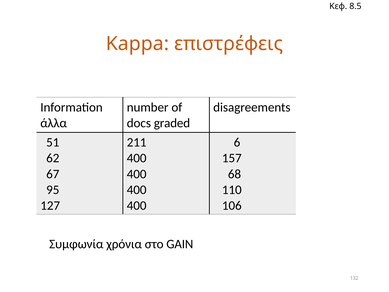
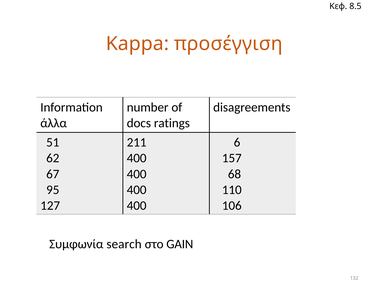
επιστρέφεις: επιστρέφεις -> προσέγγιση (228, 44)
graded: graded -> ratings (172, 123)
χρόνια: χρόνια -> search (124, 244)
